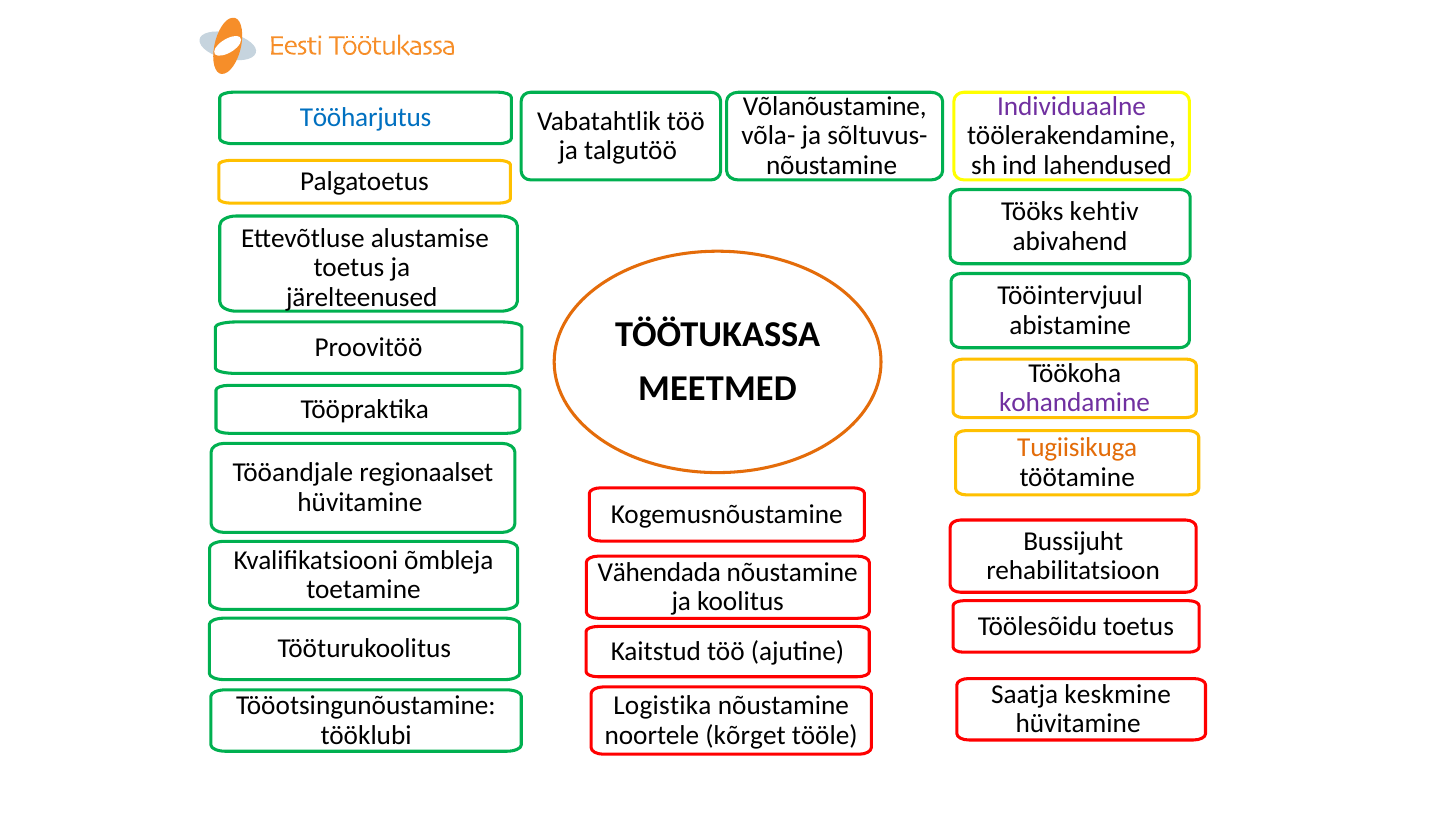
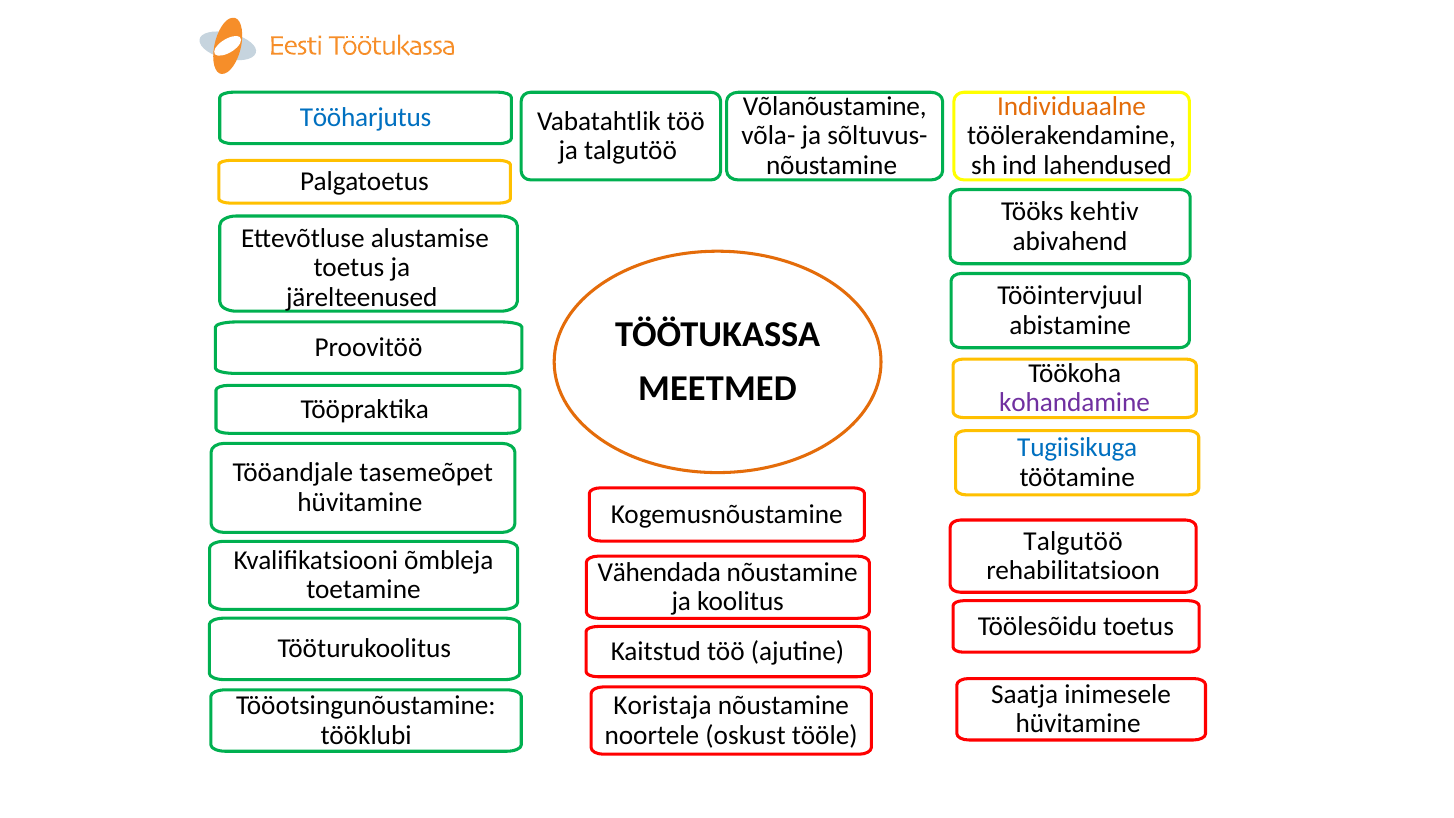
Individuaalne colour: purple -> orange (1071, 106)
Tugiisikuga colour: orange -> blue (1077, 448)
regionaalset: regionaalset -> tasemeõpet (426, 473)
Bussijuht: Bussijuht -> Talgutöö (1073, 541)
keskmine: keskmine -> inimesele (1118, 694)
Logistika: Logistika -> Koristaja (662, 706)
kõrget: kõrget -> oskust (746, 735)
